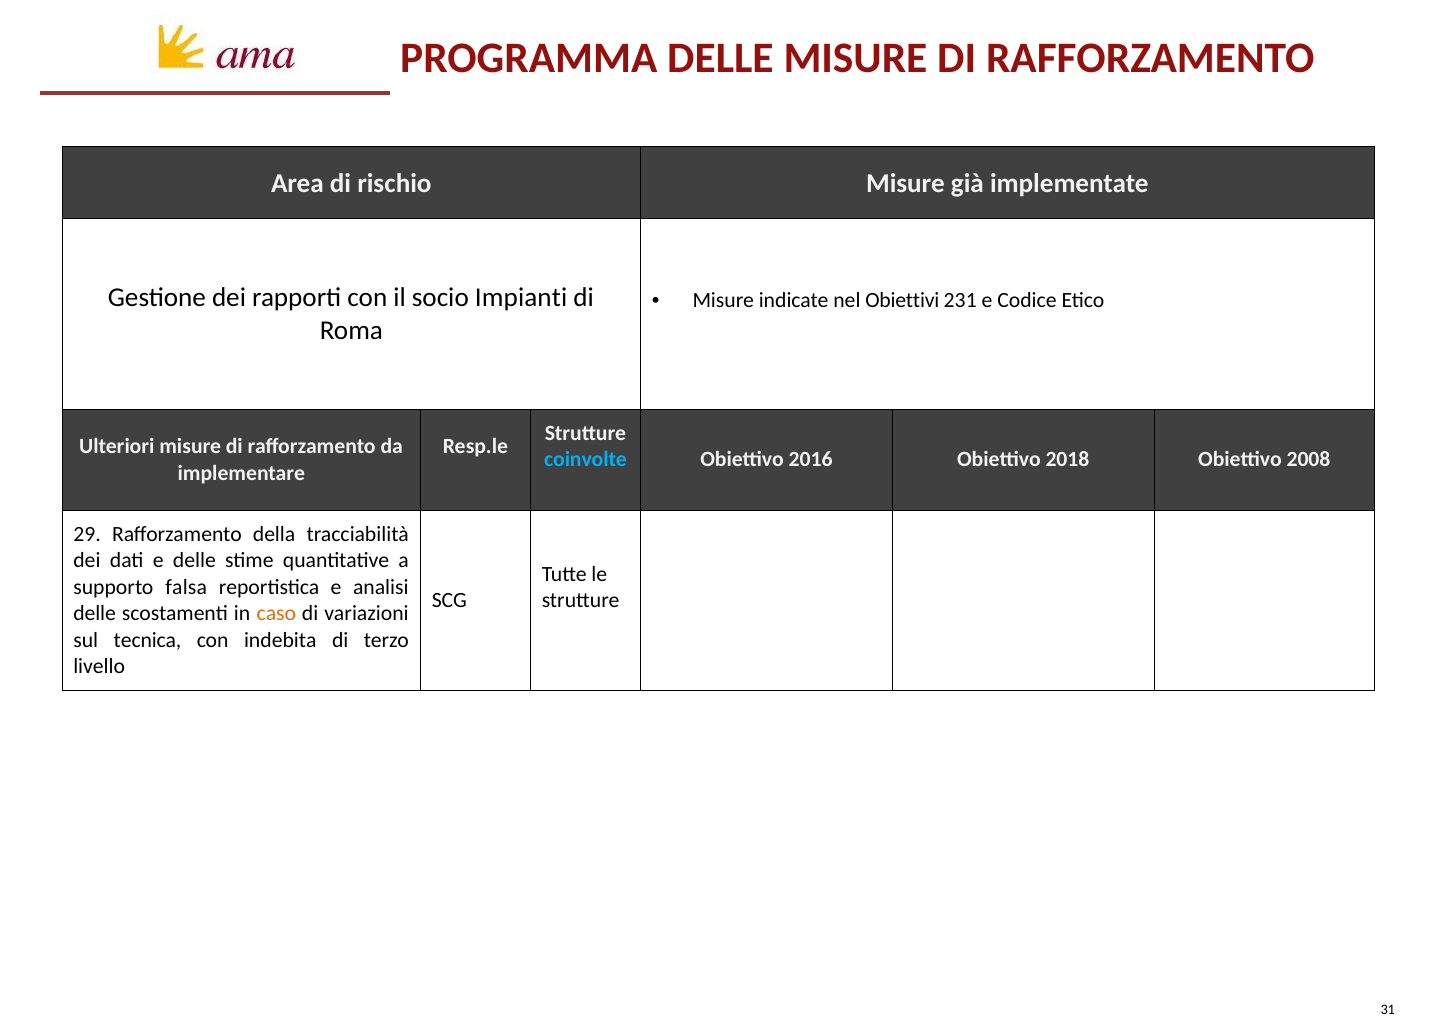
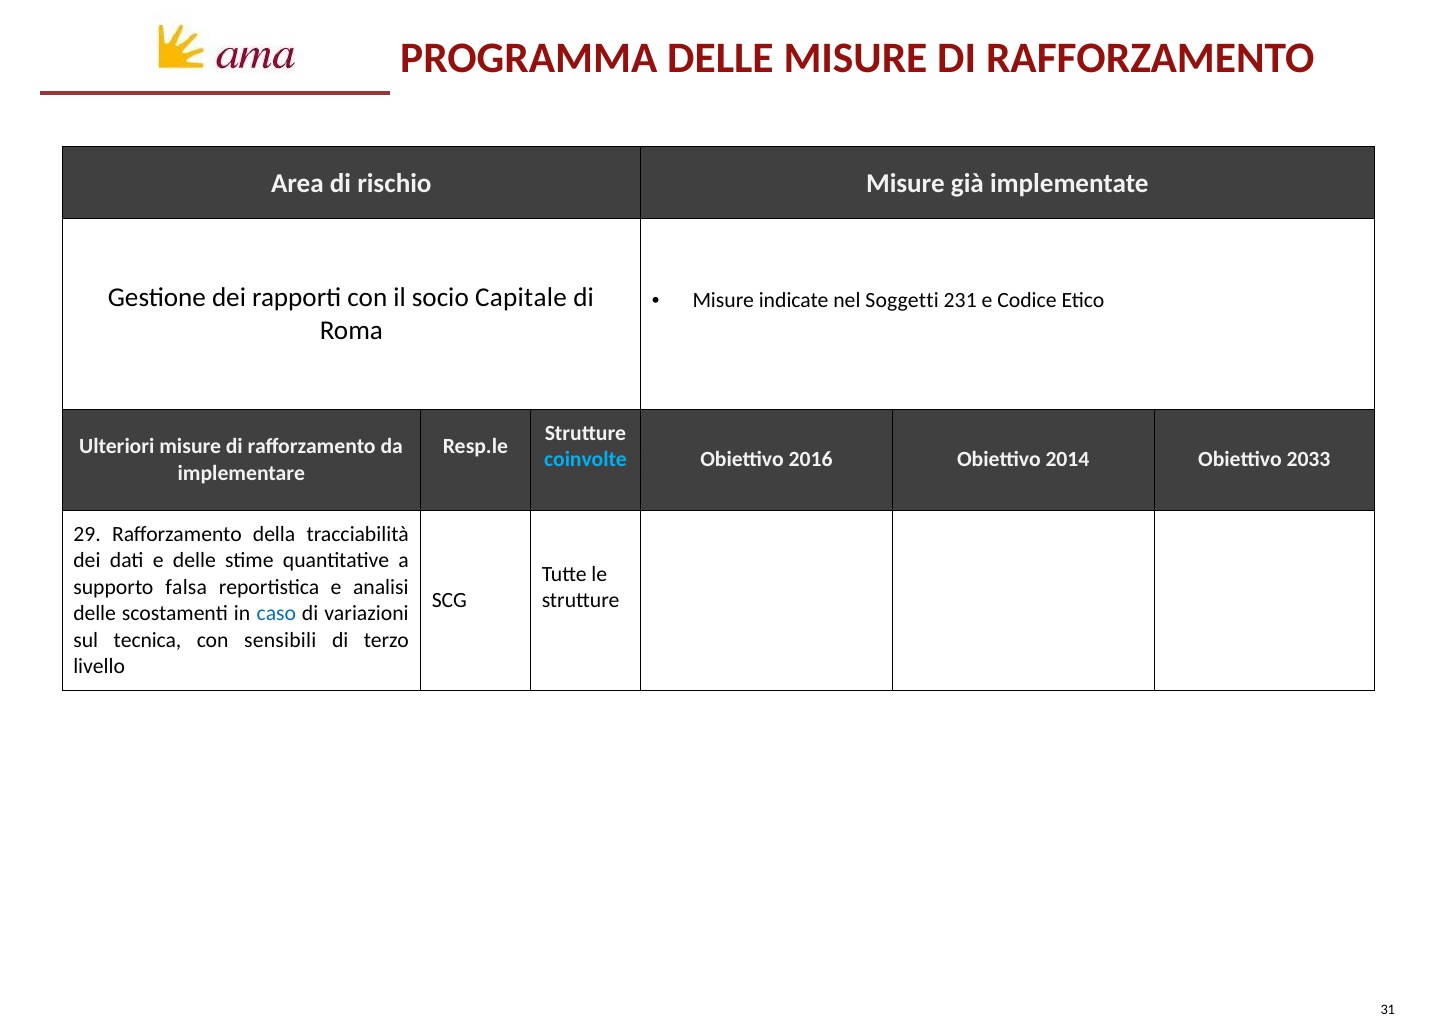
Impianti: Impianti -> Capitale (521, 297)
Obiettivi: Obiettivi -> Soggetti (902, 301)
2018: 2018 -> 2014 (1067, 460)
2008: 2008 -> 2033 (1309, 460)
caso colour: orange -> blue (276, 614)
indebita: indebita -> sensibili (280, 641)
